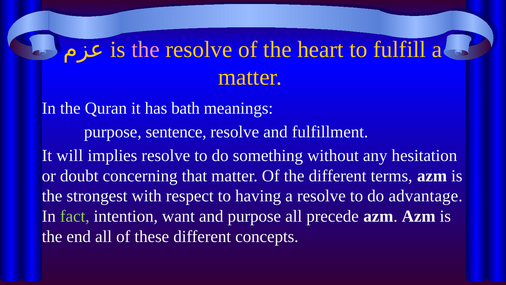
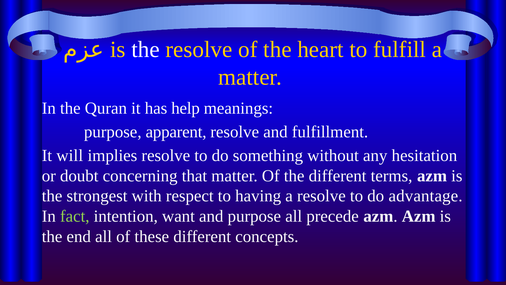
the colour: pink -> white (146, 49)
bath: bath -> help (186, 108)
sentence: sentence -> apparent (176, 132)
